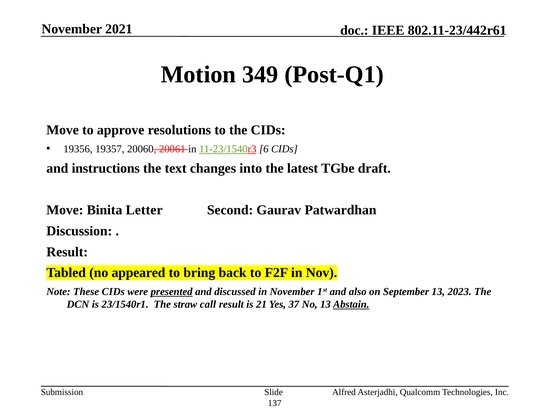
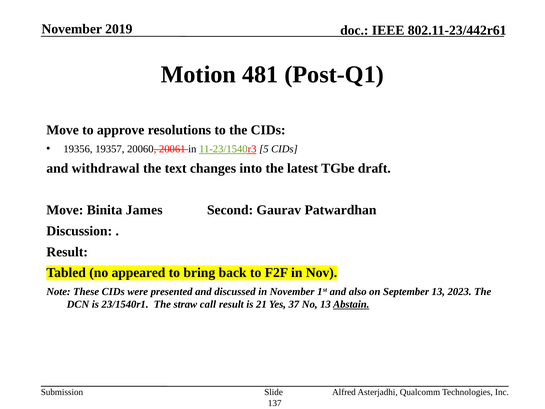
2021: 2021 -> 2019 (119, 29)
349: 349 -> 481 (260, 74)
6: 6 -> 5 (264, 149)
instructions: instructions -> withdrawal (106, 168)
Letter: Letter -> James (144, 210)
presented underline: present -> none (172, 291)
